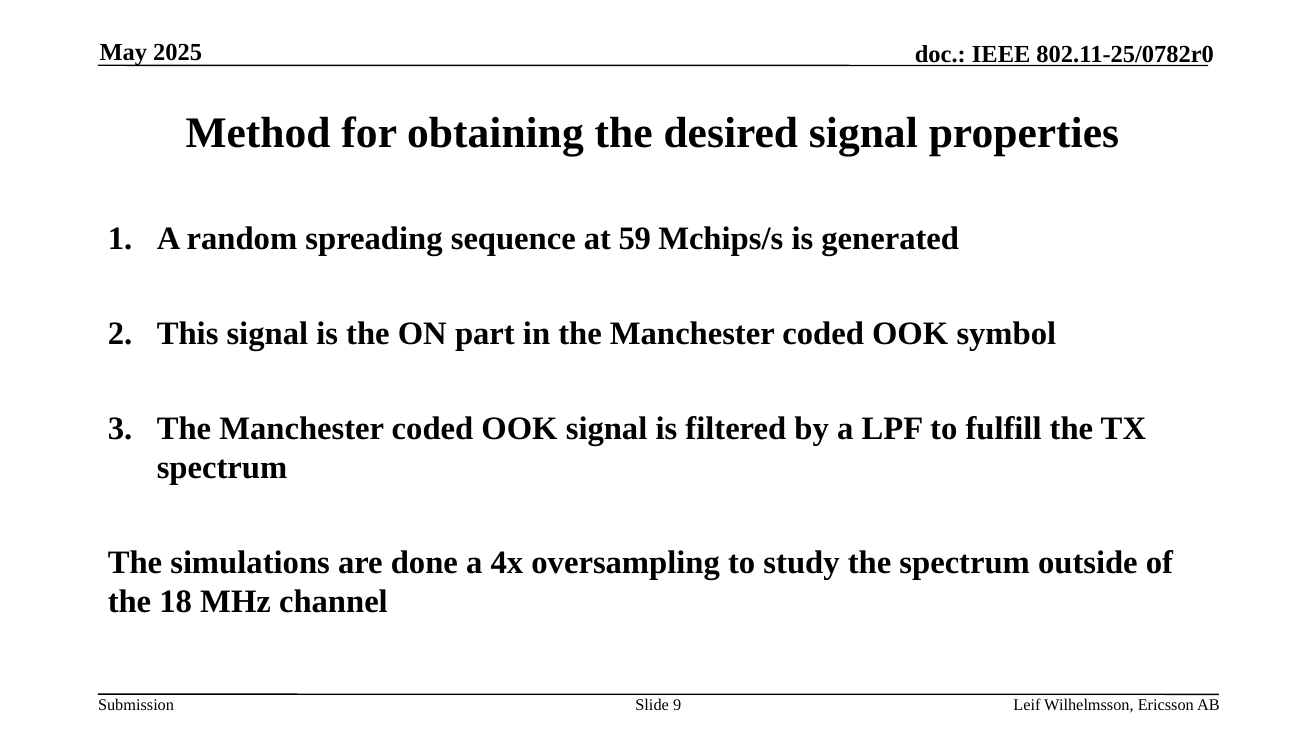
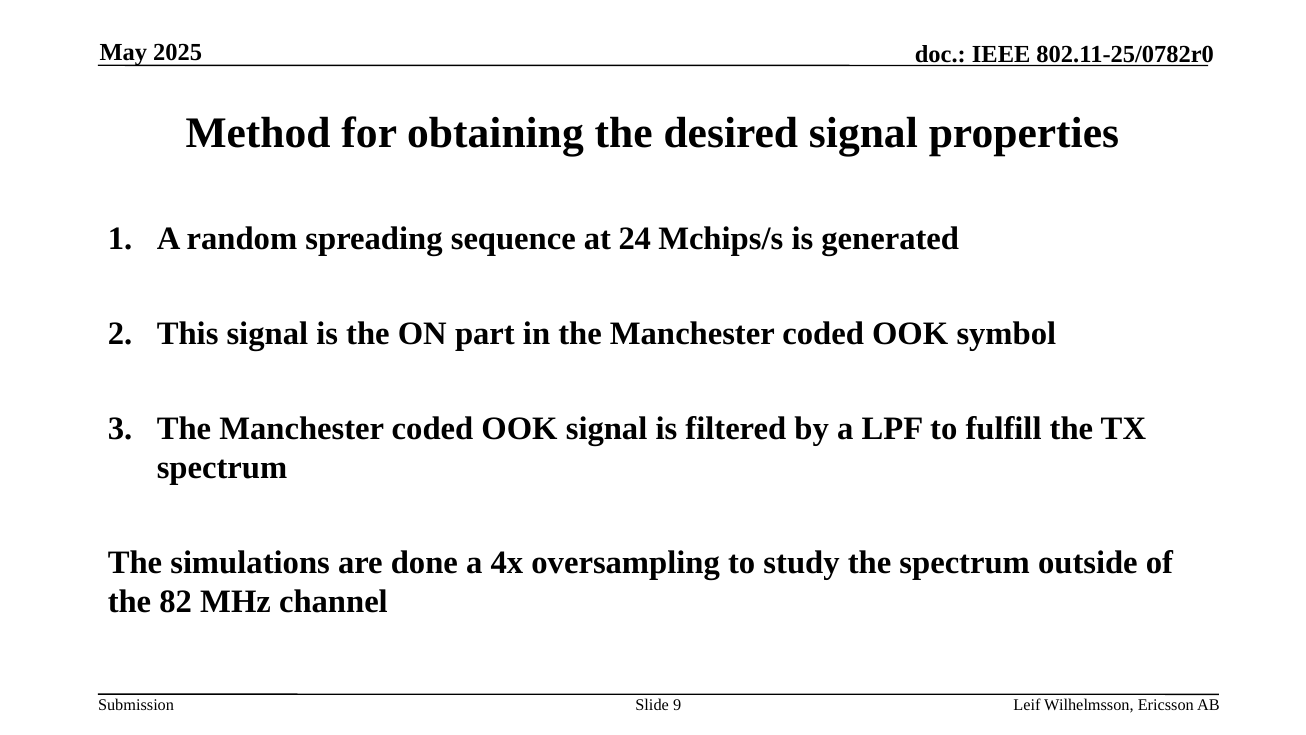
59: 59 -> 24 (635, 239)
18: 18 -> 82 (176, 602)
